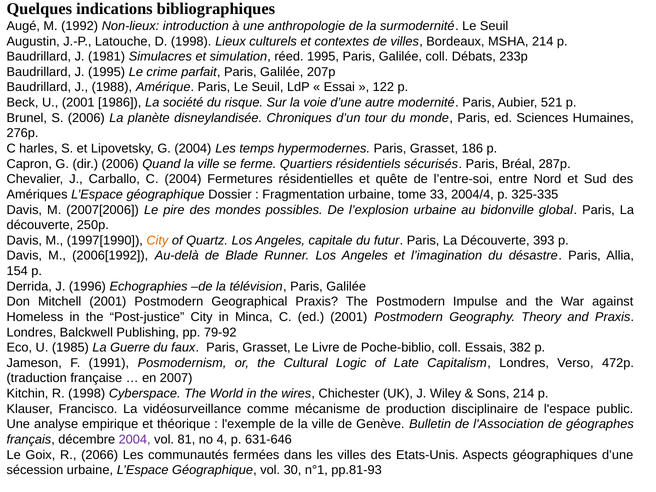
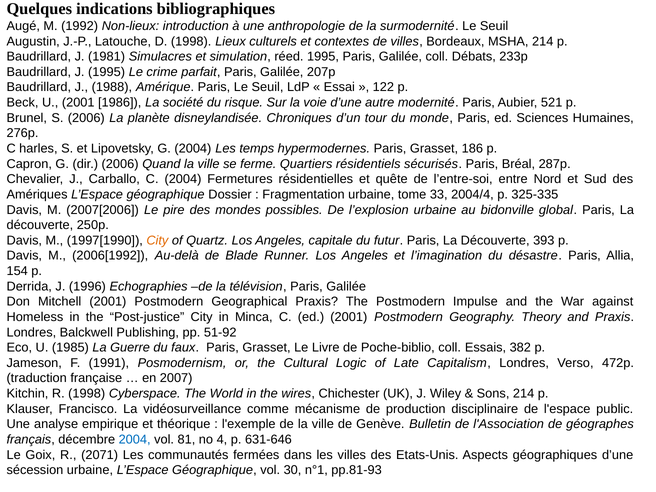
79-92: 79-92 -> 51-92 (220, 332)
2004 colour: purple -> blue (135, 440)
2066: 2066 -> 2071 (100, 455)
